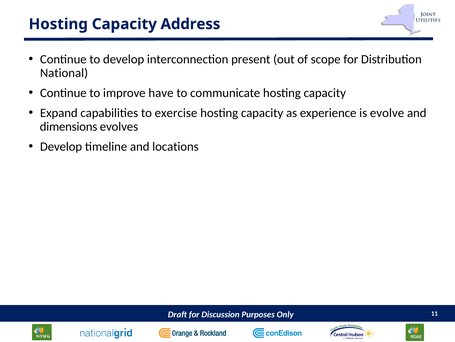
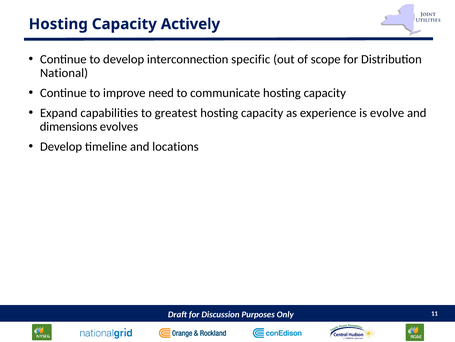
Address: Address -> Actively (190, 24)
present: present -> specific (251, 59)
have: have -> need (161, 93)
exercise: exercise -> greatest (176, 113)
